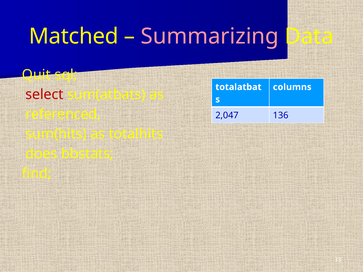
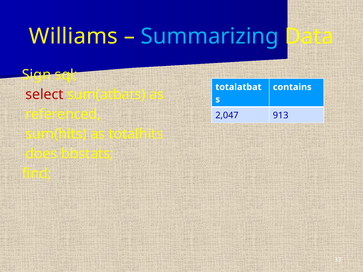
Matched: Matched -> Williams (73, 36)
Summarizing colour: pink -> light blue (210, 36)
Quit: Quit -> Sign (36, 75)
columns: columns -> contains (292, 87)
136: 136 -> 913 (281, 115)
